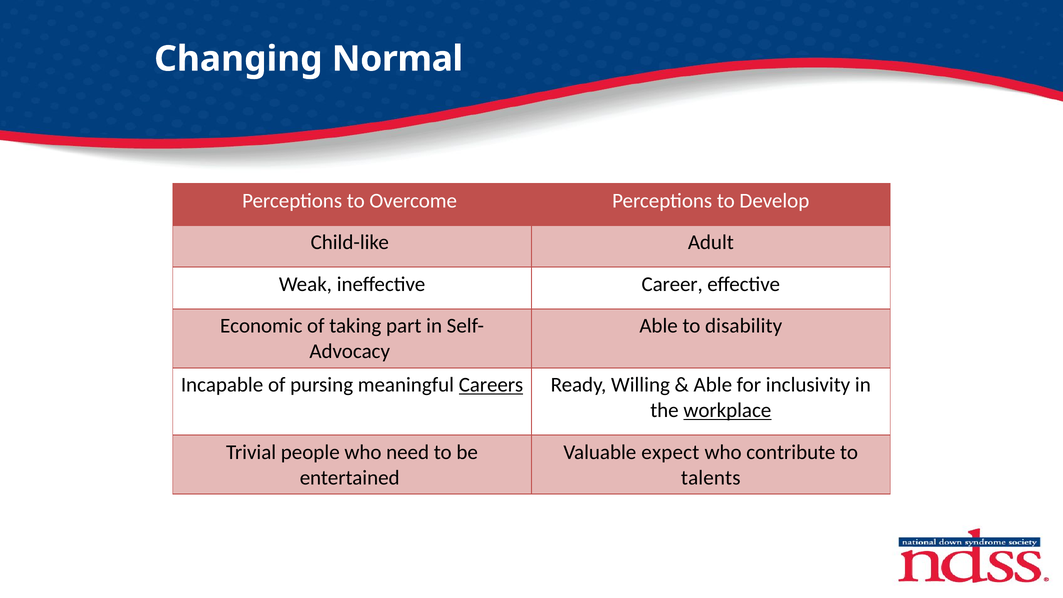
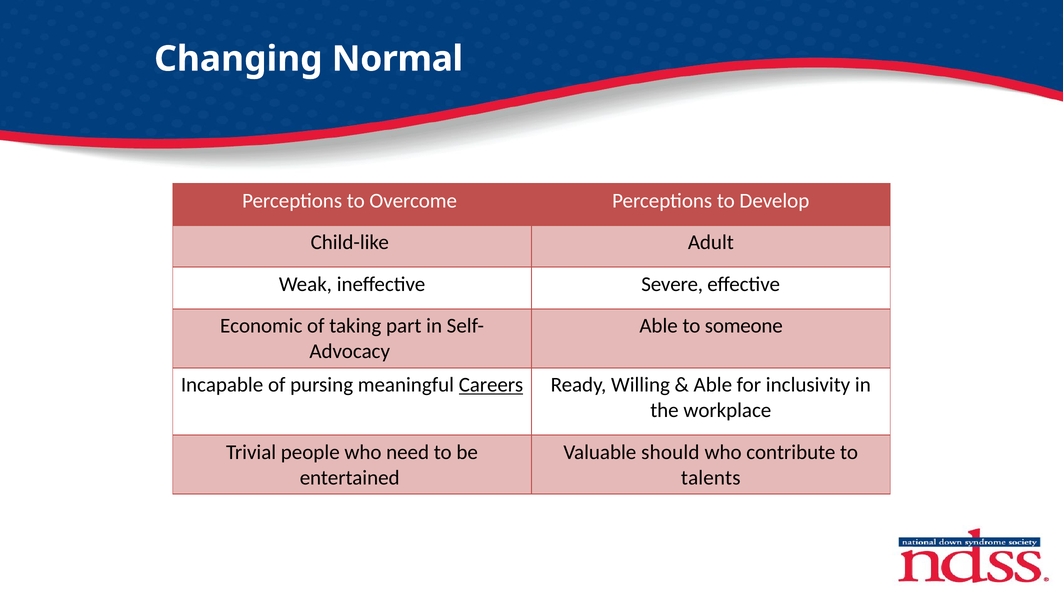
Career: Career -> Severe (672, 284)
disability: disability -> someone (744, 326)
workplace underline: present -> none (727, 410)
expect: expect -> should (670, 452)
